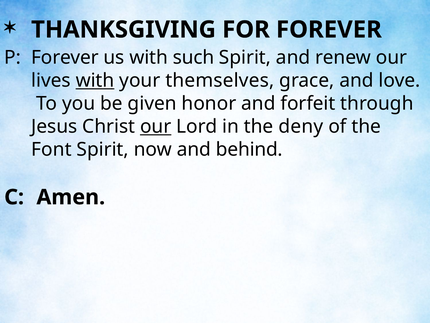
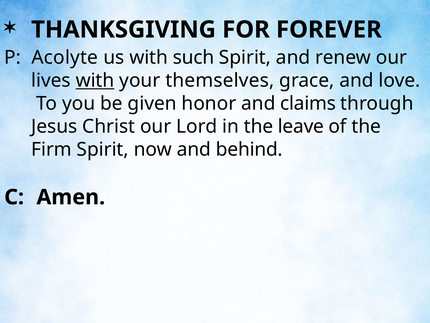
P Forever: Forever -> Acolyte (65, 58)
forfeit: forfeit -> claims (308, 103)
our underline: present -> none (156, 126)
deny: deny -> leave (301, 126)
Font: Font -> Firm (51, 149)
